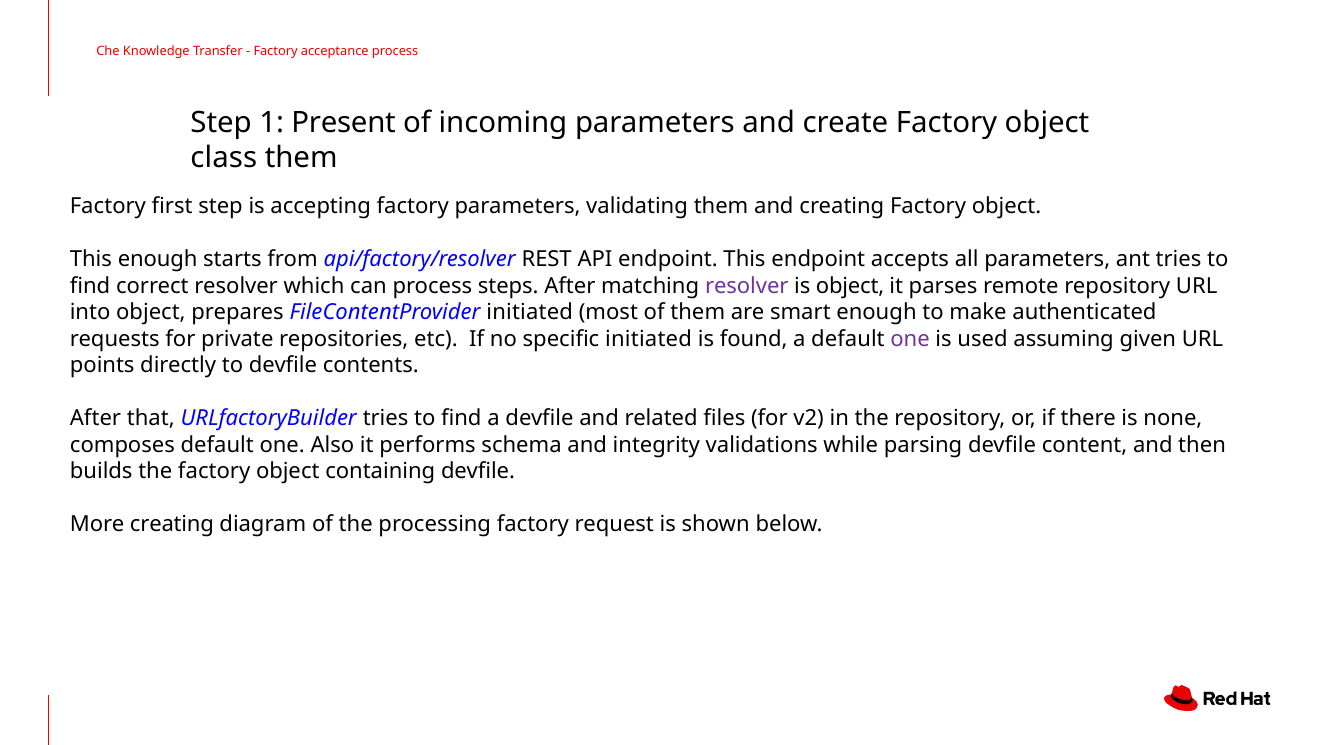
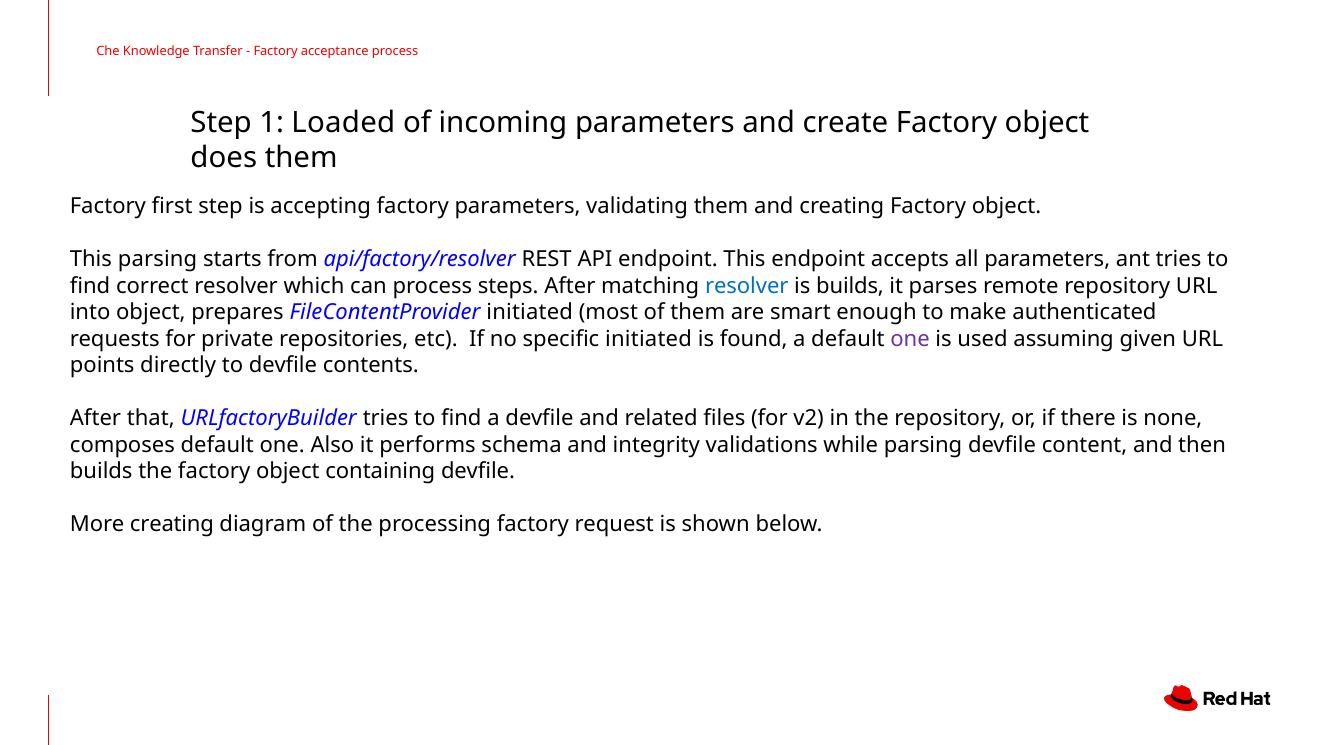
Present: Present -> Loaded (343, 123)
class: class -> does (224, 158)
This enough: enough -> parsing (158, 260)
resolver colour: purple -> blue (747, 286)
is object: object -> builds (850, 286)
